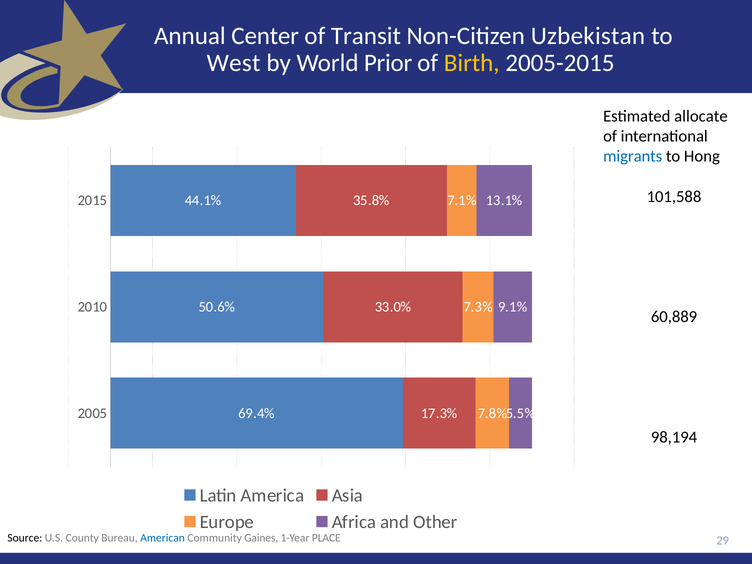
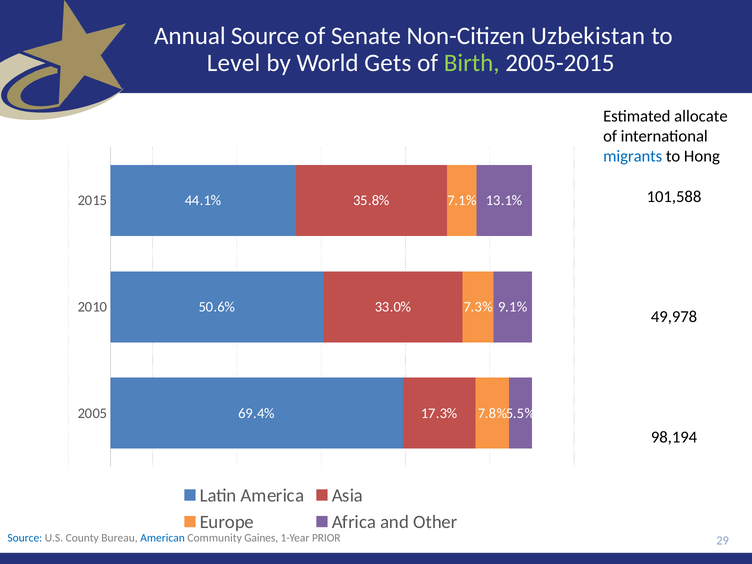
Annual Center: Center -> Source (265, 36)
Transit: Transit -> Senate (366, 36)
West: West -> Level (234, 63)
Prior: Prior -> Gets (388, 63)
Birth colour: yellow -> light green (472, 63)
60,889: 60,889 -> 49,978 (674, 317)
Source colour: black -> blue (25, 538)
PLACE: PLACE -> PRIOR (326, 538)
